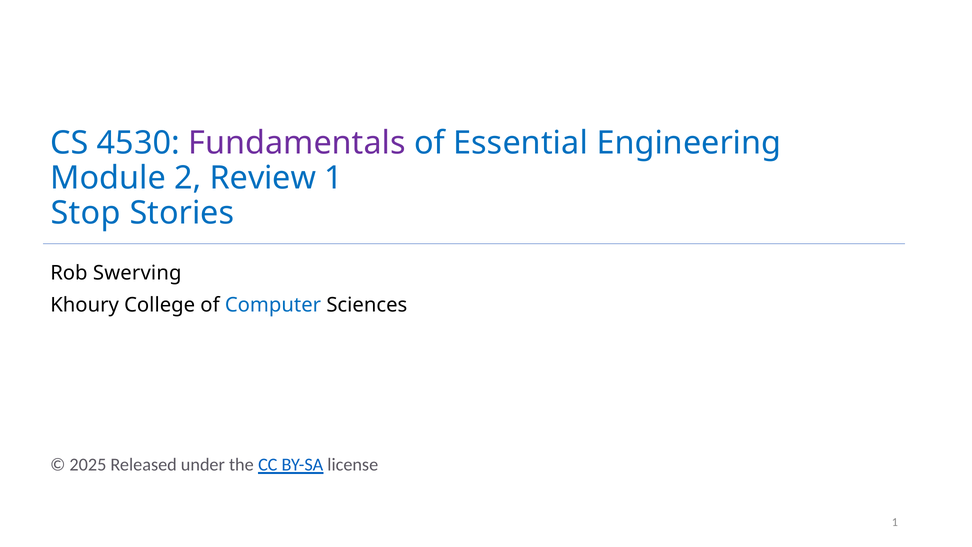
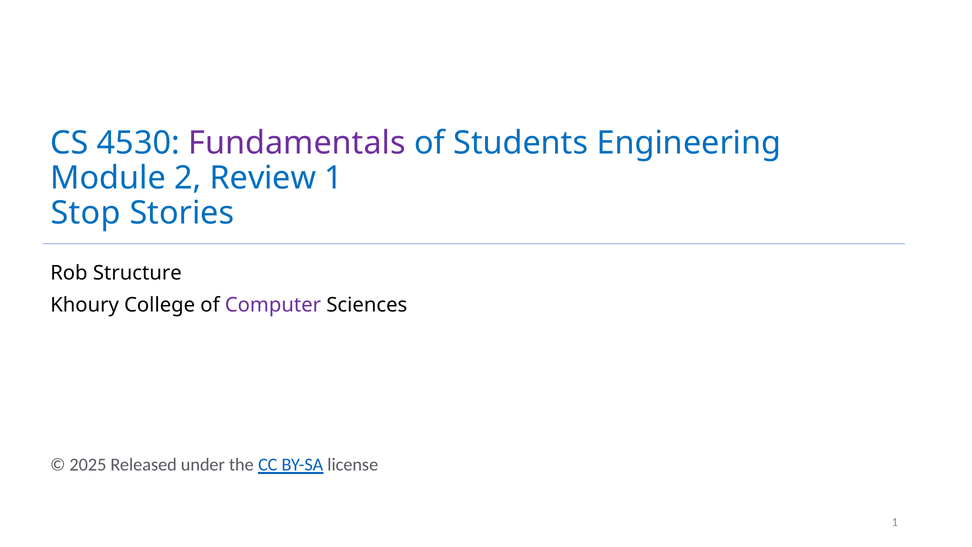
Essential: Essential -> Students (521, 143)
Swerving: Swerving -> Structure (137, 273)
Computer colour: blue -> purple (273, 305)
